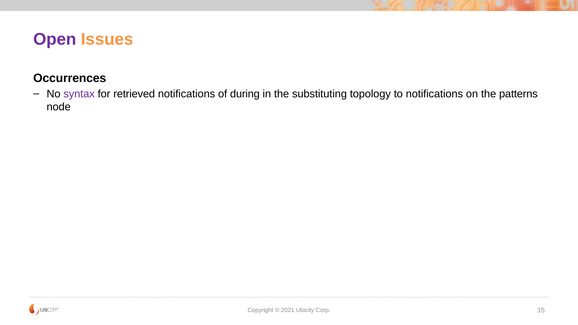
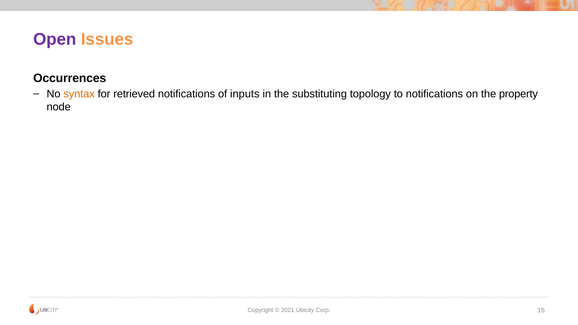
syntax colour: purple -> orange (79, 94)
during: during -> inputs (245, 94)
patterns: patterns -> property (518, 94)
